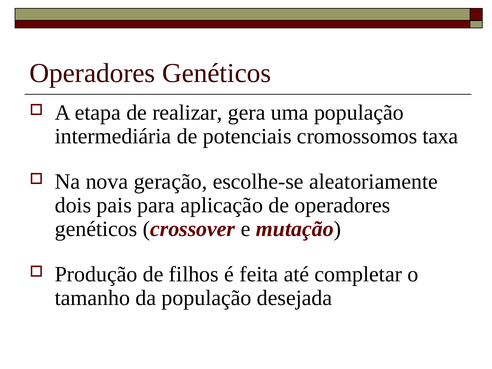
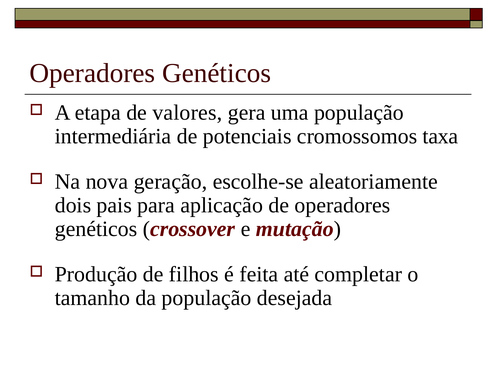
realizar: realizar -> valores (187, 113)
